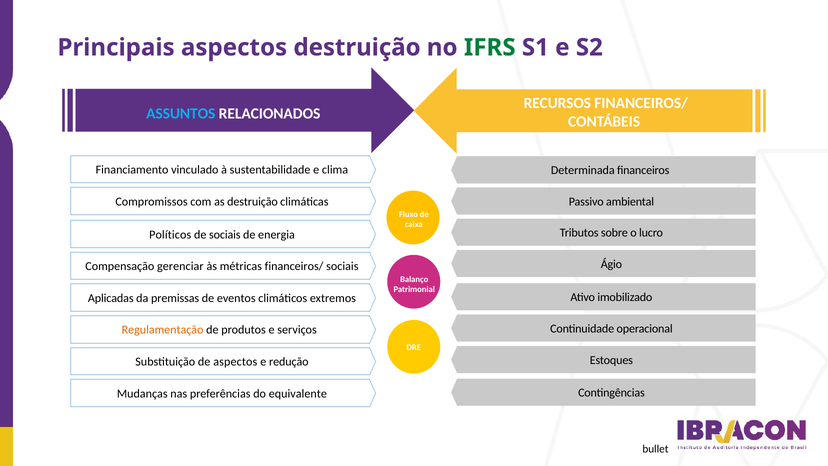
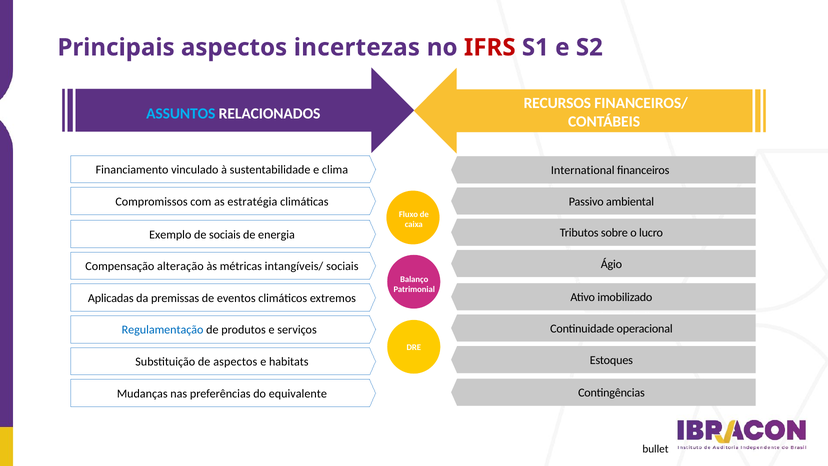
aspectos destruição: destruição -> incertezas (357, 47)
IFRS colour: green -> red (490, 47)
Determinada: Determinada -> International (583, 170)
as destruição: destruição -> estratégia (252, 201)
Políticos: Políticos -> Exemplo (170, 234)
gerenciar: gerenciar -> alteração (180, 266)
métricas financeiros/: financeiros/ -> intangíveis/ (294, 266)
Regulamentação colour: orange -> blue (163, 330)
redução: redução -> habitats (289, 362)
